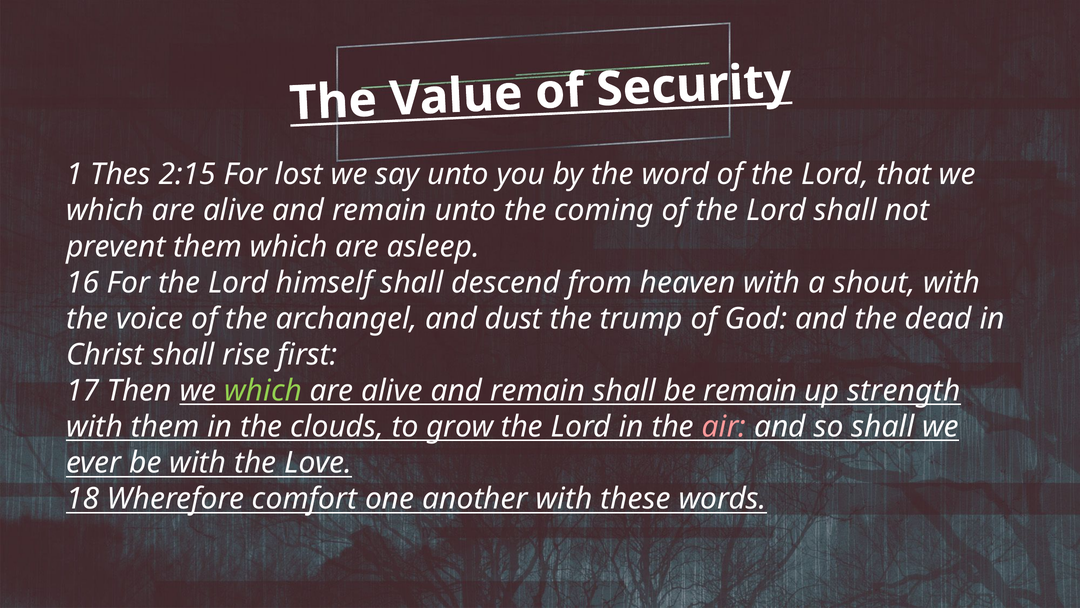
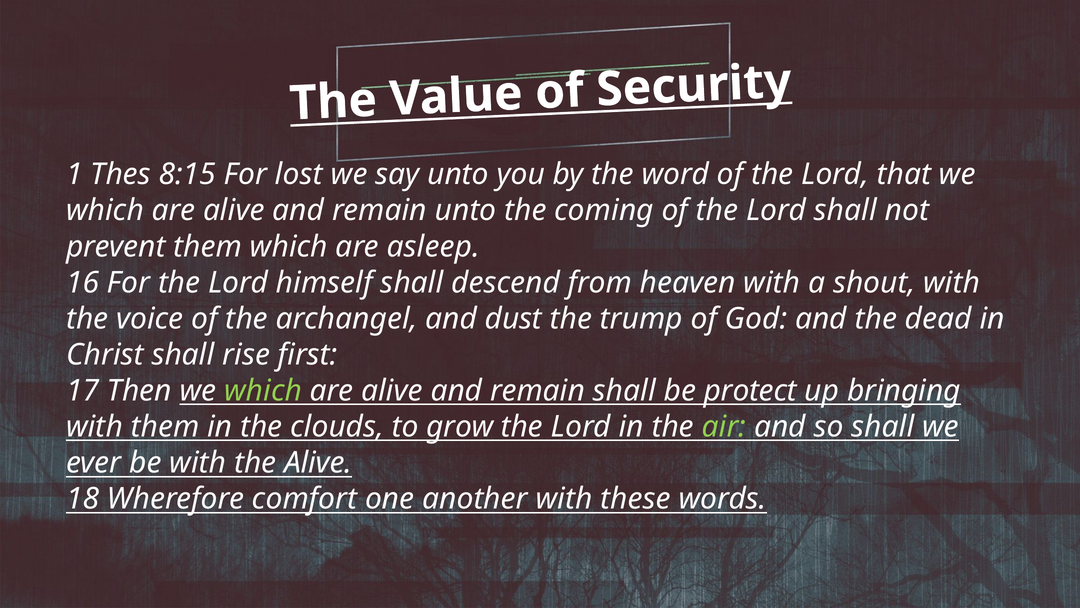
2:15: 2:15 -> 8:15 (187, 174)
be remain: remain -> protect (750, 390)
strength: strength -> bringing (904, 390)
air colour: pink -> light green (724, 426)
the Love: Love -> Alive (318, 462)
